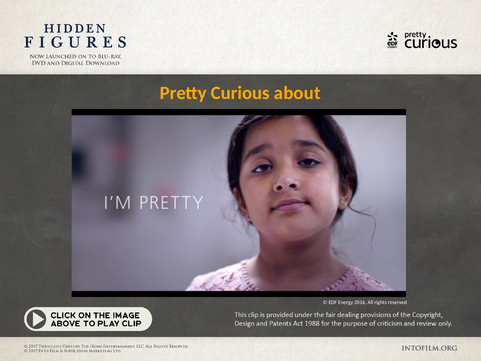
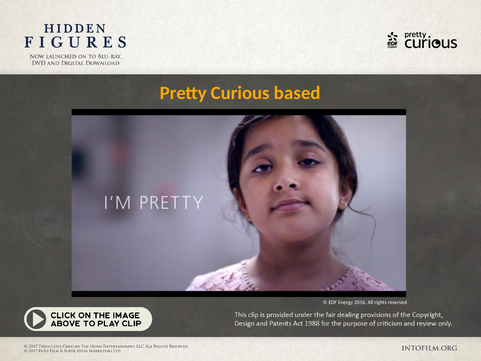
about: about -> based (297, 93)
